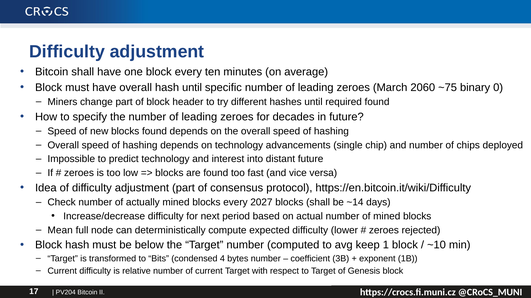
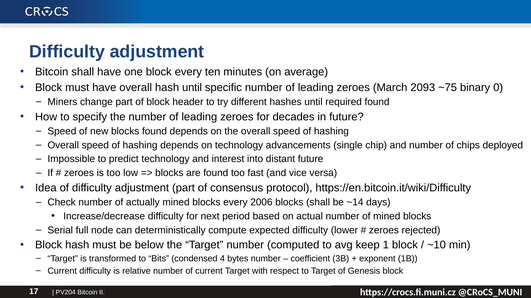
2060: 2060 -> 2093 (423, 88)
2027: 2027 -> 2006 (261, 203)
Mean: Mean -> Serial (60, 231)
